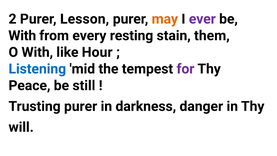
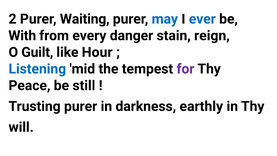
Lesson: Lesson -> Waiting (85, 19)
may colour: orange -> blue (165, 19)
ever colour: purple -> blue (202, 19)
resting: resting -> danger (131, 36)
them: them -> reign (212, 36)
O With: With -> Guilt (37, 52)
danger: danger -> earthly (201, 106)
